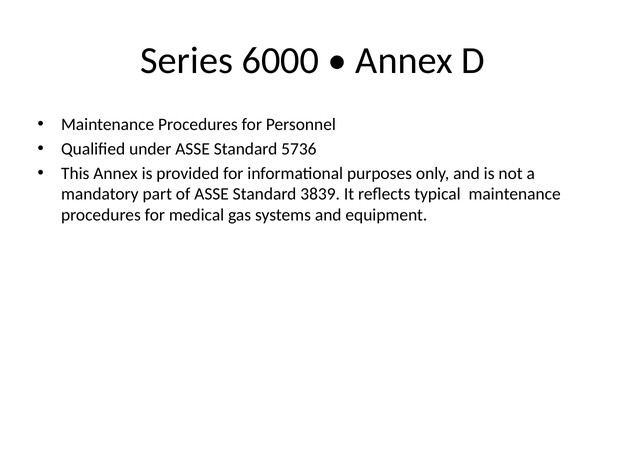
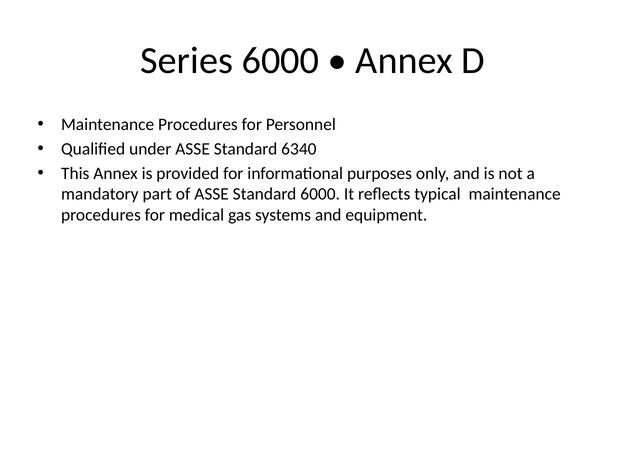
5736: 5736 -> 6340 (299, 149)
Standard 3839: 3839 -> 6000 (320, 194)
